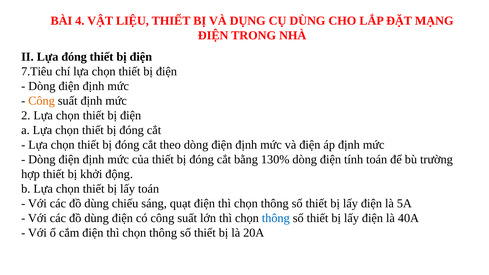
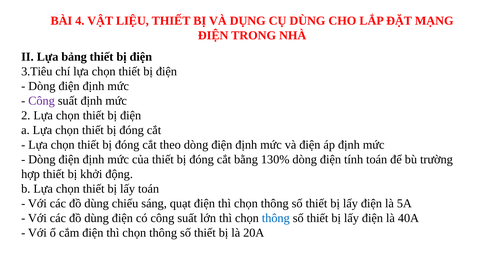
Lựa đóng: đóng -> bảng (74, 57)
7.Tiêu: 7.Tiêu -> 3.Tiêu (37, 71)
Công colour: orange -> purple (42, 101)
